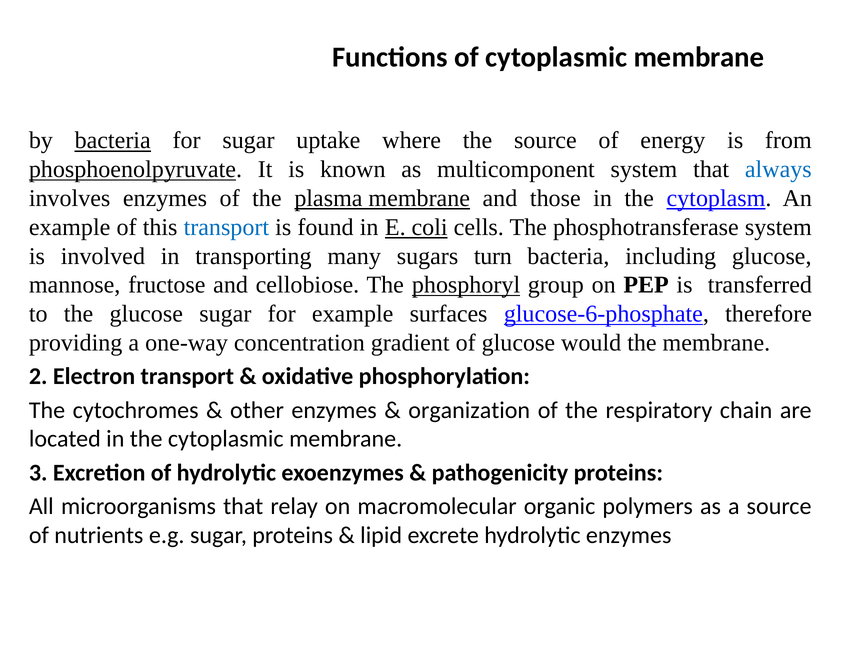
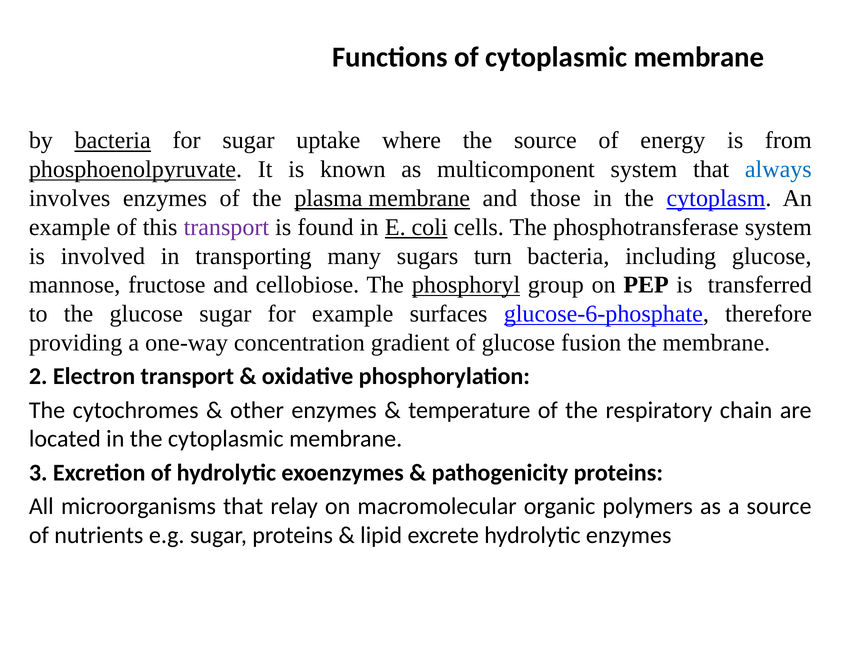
transport colour: blue -> purple (226, 227)
would: would -> fusion (591, 343)
organization: organization -> temperature (469, 410)
